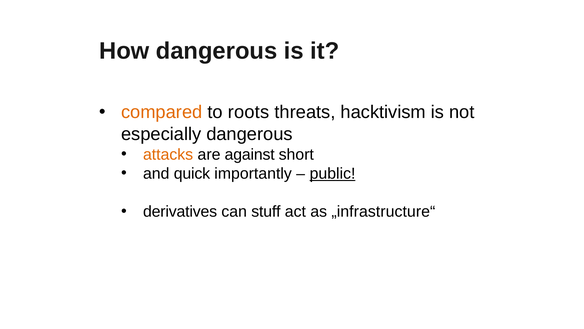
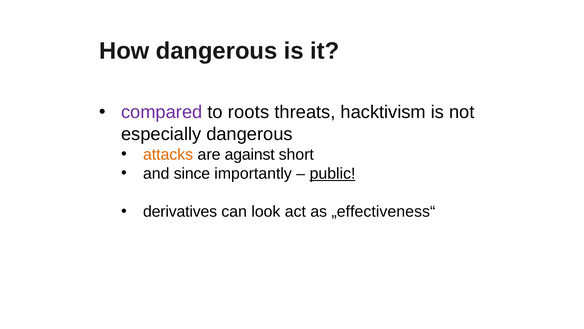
compared colour: orange -> purple (162, 112)
quick: quick -> since (192, 173)
stuff: stuff -> look (266, 211)
„infrastructure“: „infrastructure“ -> „effectiveness“ (383, 211)
